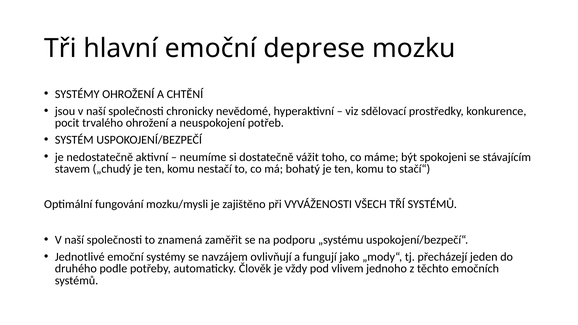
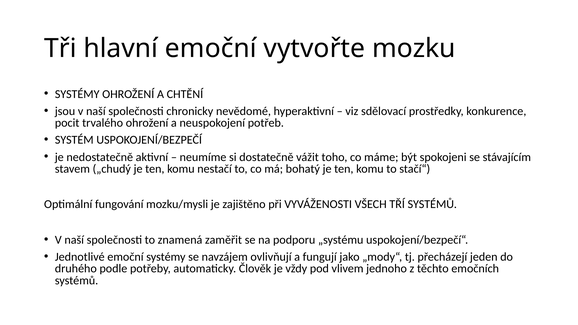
deprese: deprese -> vytvořte (314, 49)
